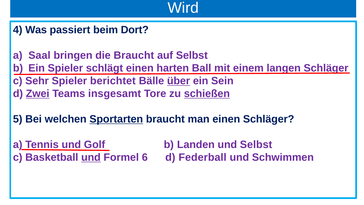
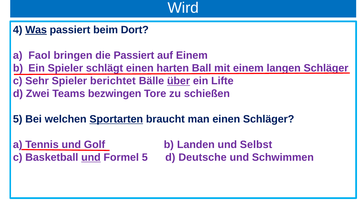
Was underline: none -> present (36, 30)
Saal: Saal -> Faol (39, 55)
die Braucht: Braucht -> Passiert (134, 55)
auf Selbst: Selbst -> Einem (192, 55)
Sein: Sein -> Lifte (222, 81)
Zwei underline: present -> none (38, 94)
insgesamt: insgesamt -> bezwingen (115, 94)
schießen underline: present -> none (207, 94)
Formel 6: 6 -> 5 (145, 157)
Federball: Federball -> Deutsche (203, 157)
